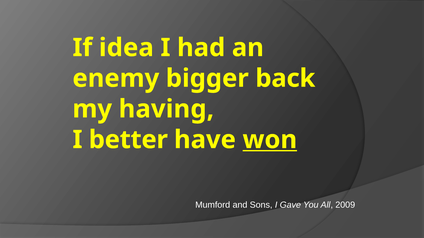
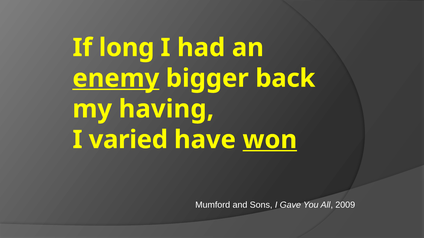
idea: idea -> long (127, 48)
enemy underline: none -> present (116, 79)
better: better -> varied (128, 140)
